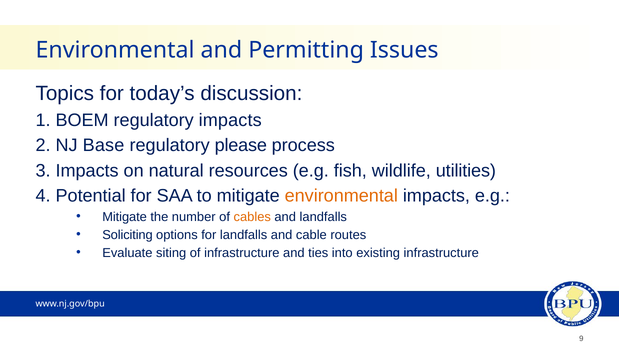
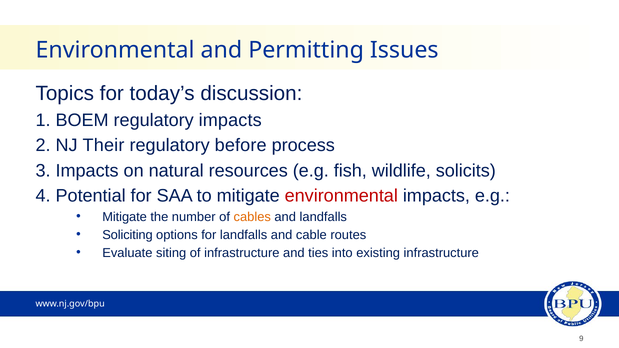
Base: Base -> Their (104, 145)
please: please -> before (241, 145)
utilities: utilities -> solicits (466, 171)
environmental colour: orange -> red (341, 196)
